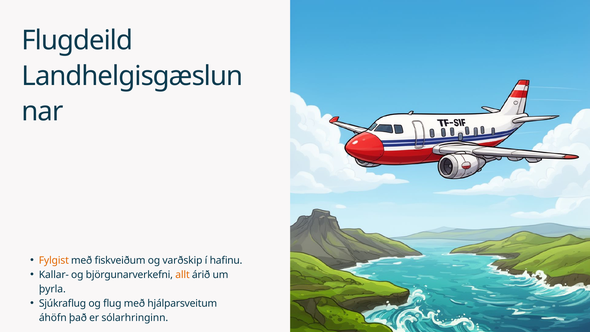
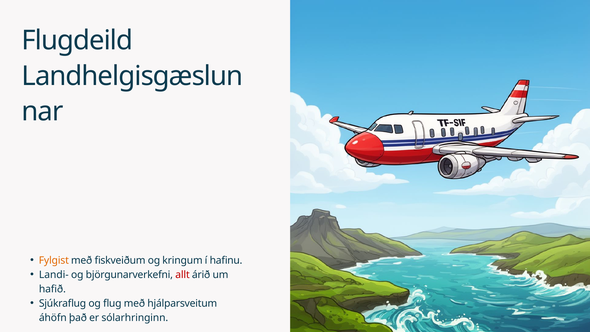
varðskip: varðskip -> kringum (182, 260)
Kallar-: Kallar- -> Landi- (54, 275)
allt colour: orange -> red (183, 275)
þyrla: þyrla -> hafið (52, 289)
